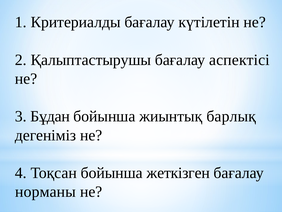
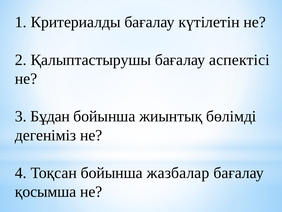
барлық: барлық -> бөлімді (231, 116)
жеткізген: жеткізген -> жазбалар (178, 173)
норманы: норманы -> қосымша (46, 191)
